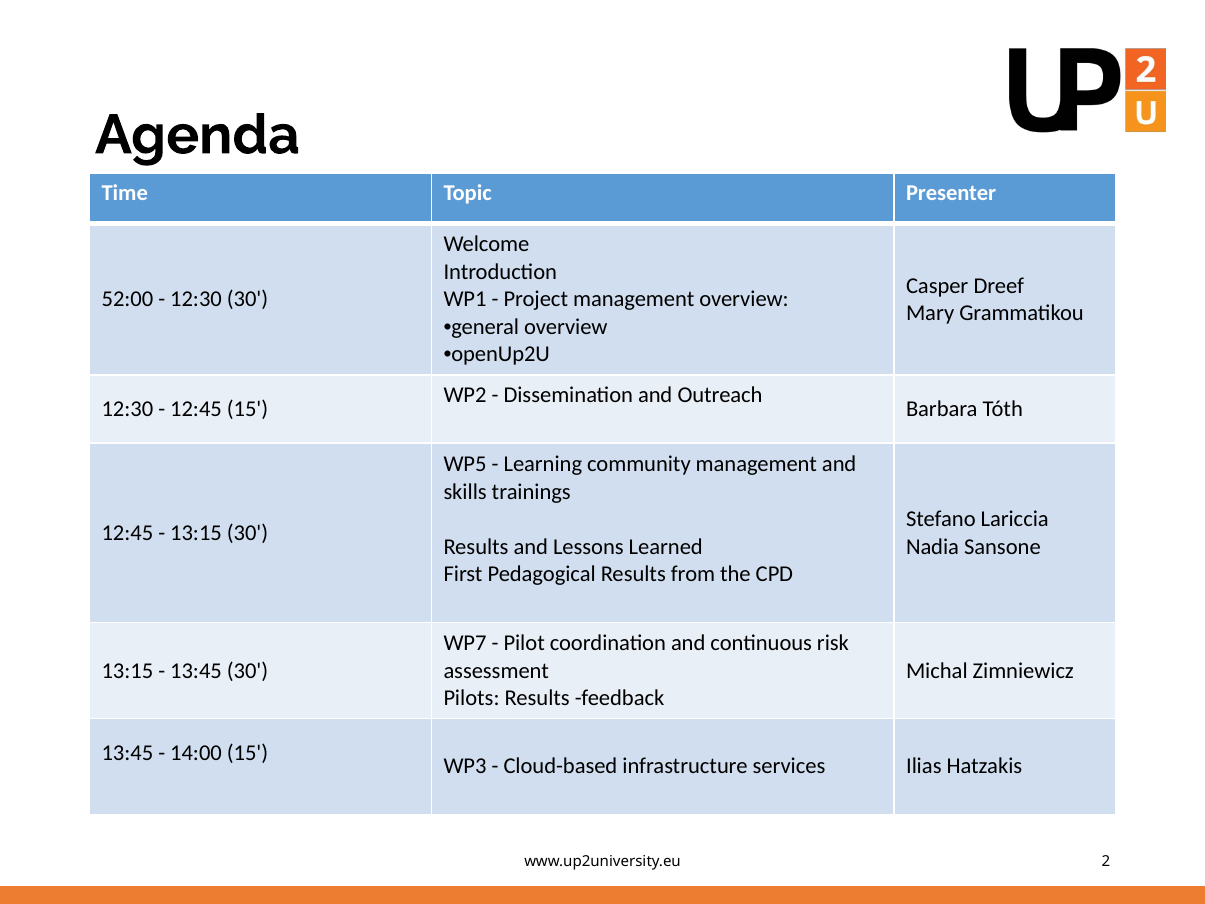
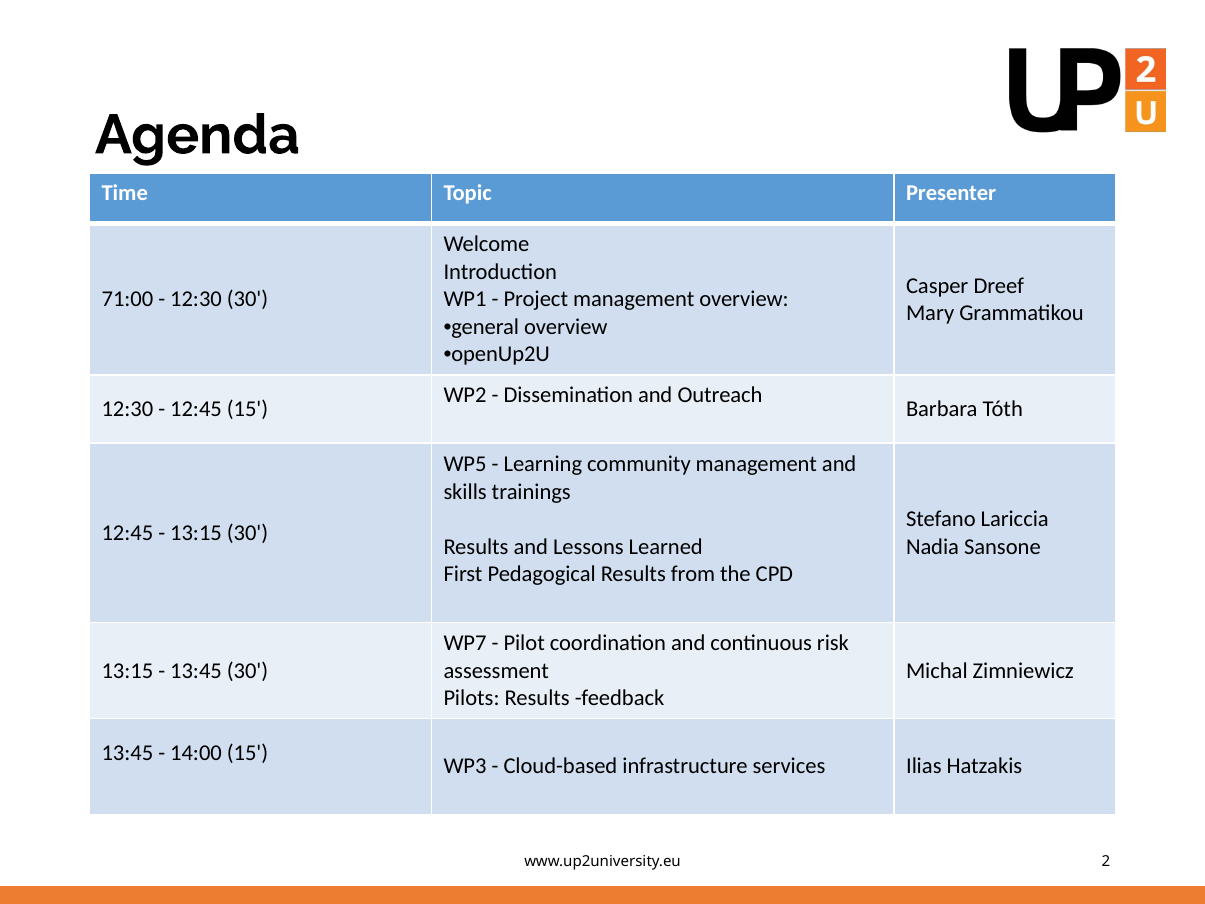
52:00: 52:00 -> 71:00 (127, 299)
